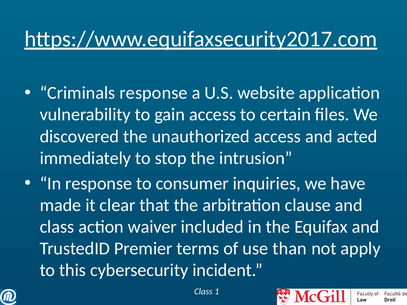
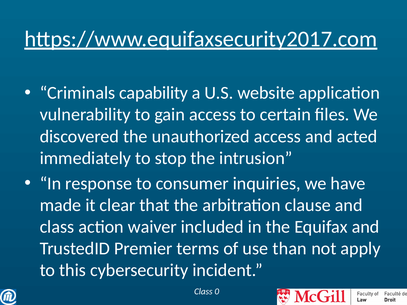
Criminals response: response -> capability (154, 93)
1: 1 -> 0 (217, 292)
